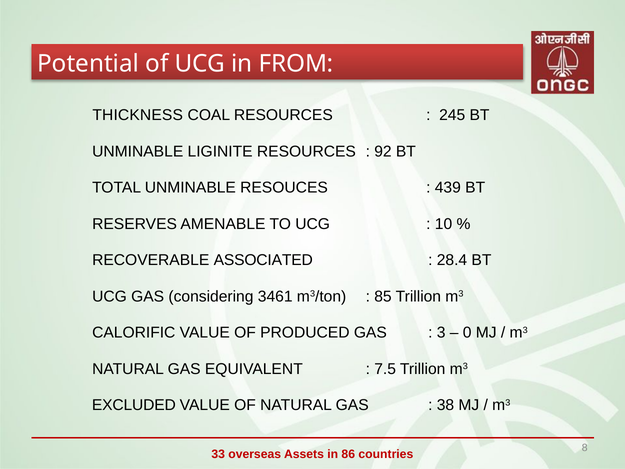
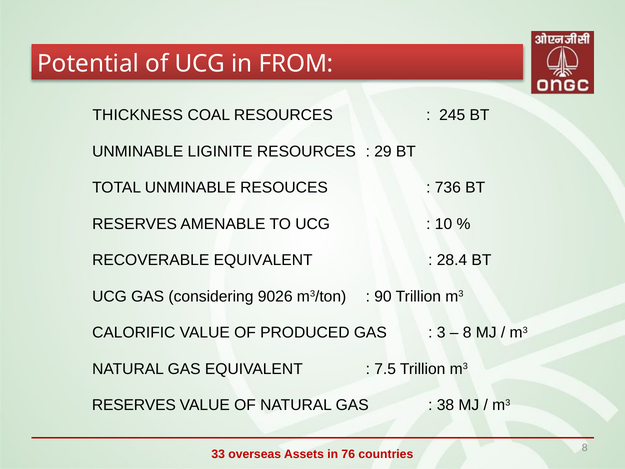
92: 92 -> 29 (383, 151)
439: 439 -> 736 (448, 188)
RECOVERABLE ASSOCIATED: ASSOCIATED -> EQUIVALENT (263, 260)
3461: 3461 -> 9026 (275, 296)
85: 85 -> 90 (383, 296)
0: 0 -> 8 (467, 332)
EXCLUDED: EXCLUDED -> RESERVES (134, 405)
86: 86 -> 76 (348, 454)
